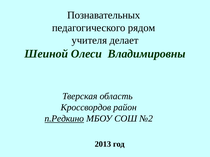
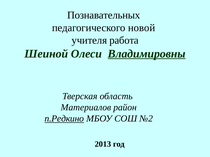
рядом: рядом -> новой (142, 28)
делает: делает -> работа (124, 40)
Владимировны underline: none -> present (147, 54)
Кроссвордов: Кроссвордов -> Материалов (86, 108)
